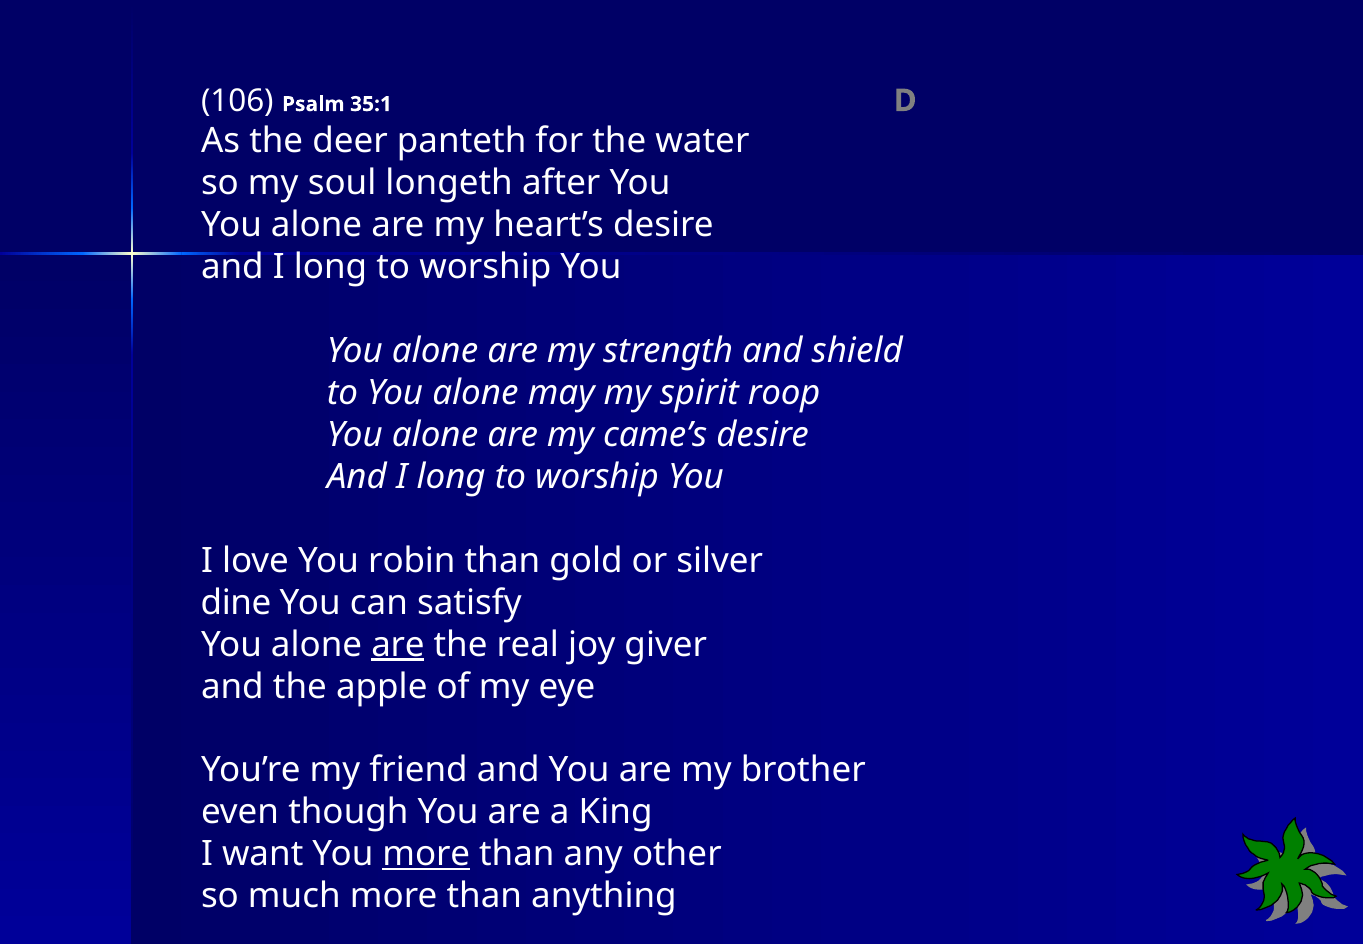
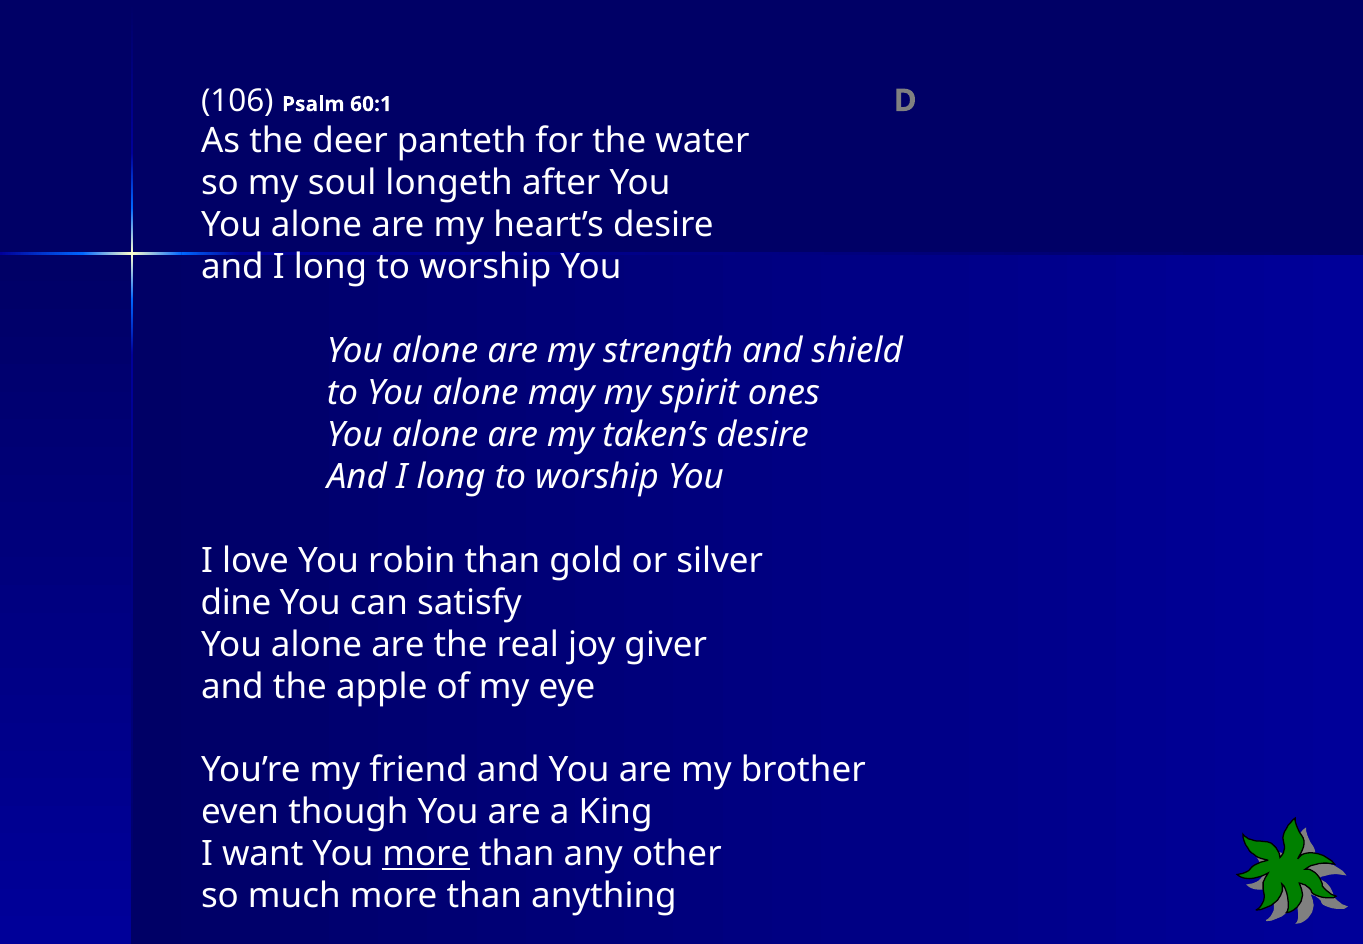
35:1: 35:1 -> 60:1 (371, 104)
roop: roop -> ones (784, 393)
came’s: came’s -> taken’s (655, 434)
are underline: present -> none (398, 644)
